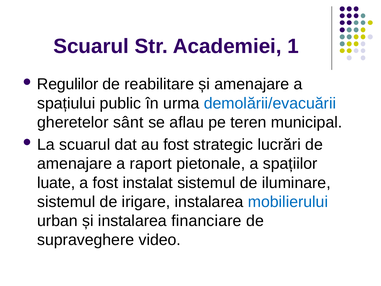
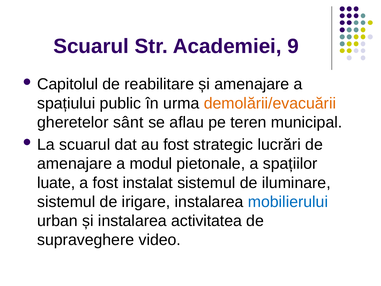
1: 1 -> 9 (293, 46)
Regulilor: Regulilor -> Capitolul (68, 84)
demolării/evacuării colour: blue -> orange (270, 103)
raport: raport -> modul (151, 164)
financiare: financiare -> activitatea (207, 221)
